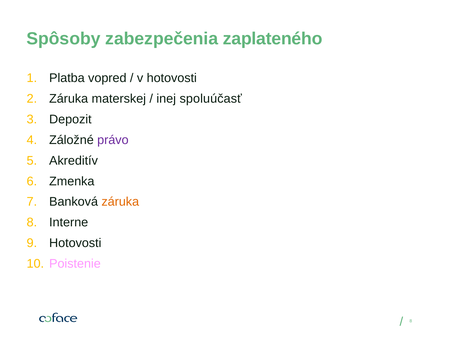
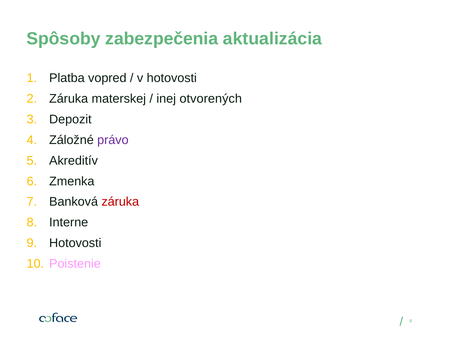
zaplateného: zaplateného -> aktualizácia (273, 39)
spoluúčasť: spoluúčasť -> otvorených (211, 99)
záruka colour: orange -> red (120, 202)
